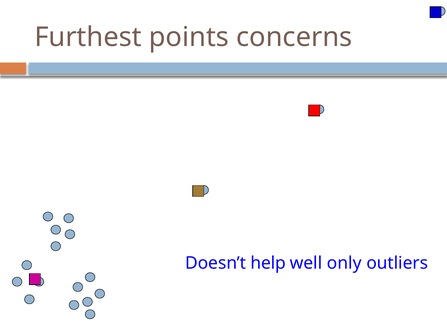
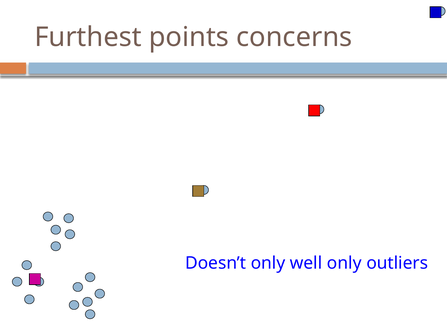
Doesn’t help: help -> only (268, 263)
